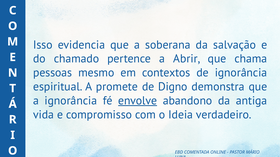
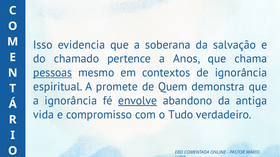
Abrir: Abrir -> Anos (187, 59)
pessoas underline: none -> present (53, 73)
Digno: Digno -> Quem (173, 87)
Ideia: Ideia -> Tudo (181, 115)
